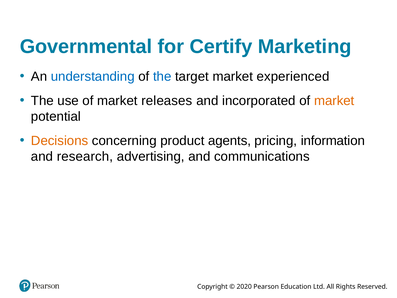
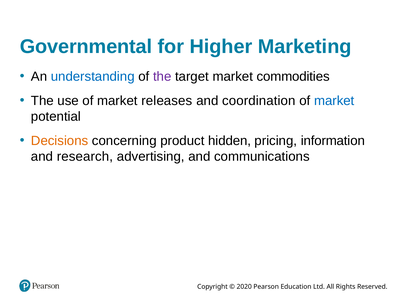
Certify: Certify -> Higher (221, 46)
the colour: blue -> purple (162, 76)
experienced: experienced -> commodities (293, 76)
incorporated: incorporated -> coordination (259, 101)
market colour: orange -> blue (334, 101)
agents: agents -> hidden (230, 141)
